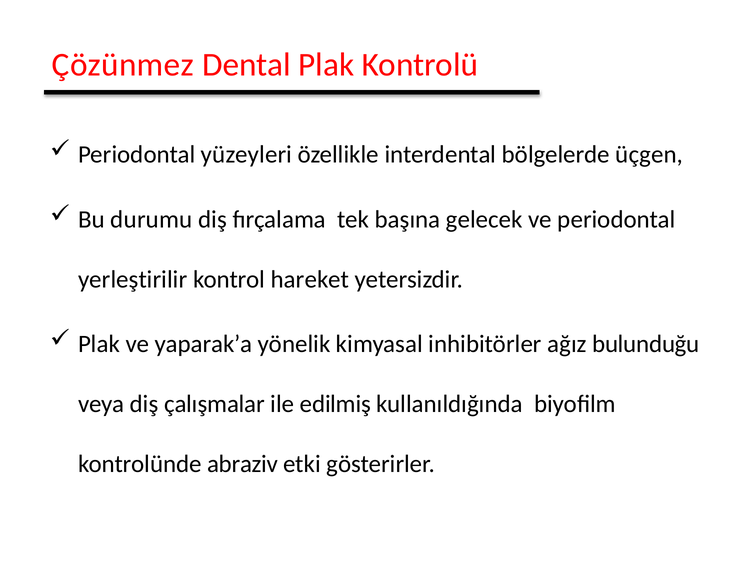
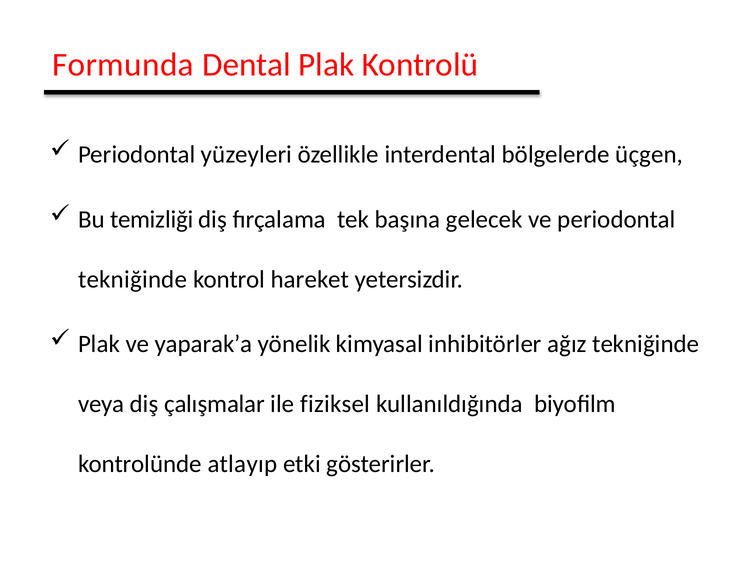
Çözünmez: Çözünmez -> Formunda (123, 65)
durumu: durumu -> temizliği (152, 219)
yerleştirilir: yerleştirilir -> tekniğinde (133, 279)
ağız bulunduğu: bulunduğu -> tekniğinde (646, 344)
edilmiş: edilmiş -> fiziksel (335, 404)
abraziv: abraziv -> atlayıp (242, 464)
